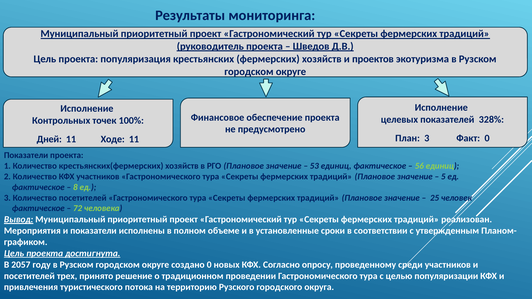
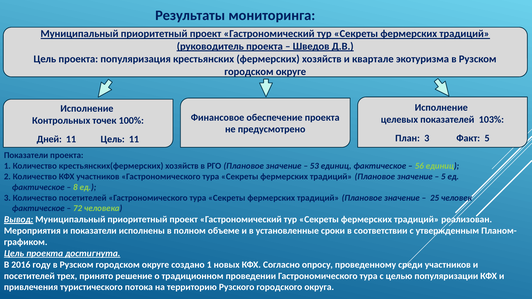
проектов: проектов -> квартале (373, 59)
328%: 328% -> 103% (491, 120)
Факт 0: 0 -> 5 (487, 138)
11 Ходе: Ходе -> Цель (113, 139)
2057: 2057 -> 2016 (21, 265)
создано 0: 0 -> 1 (209, 265)
